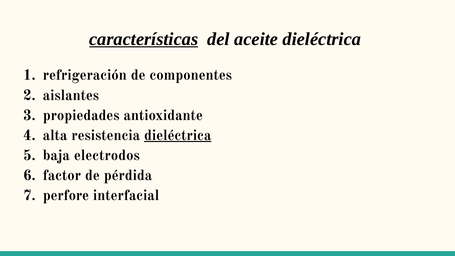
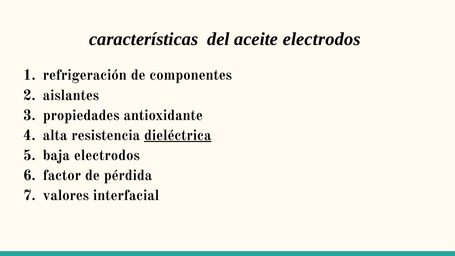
características underline: present -> none (144, 39)
aceite dieléctrica: dieléctrica -> electrodos (322, 39)
perfore: perfore -> valores (66, 195)
